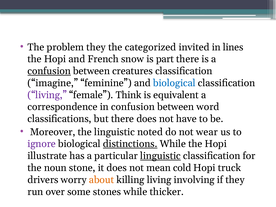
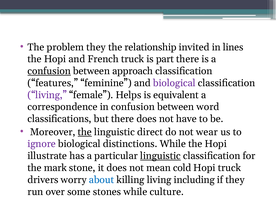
categorized: categorized -> relationship (151, 47)
French snow: snow -> truck (133, 59)
creatures: creatures -> approach (133, 71)
imagine: imagine -> features (53, 83)
biological colour: blue -> purple (174, 83)
Think: Think -> Helps (129, 95)
the underline: none -> present (85, 132)
noted: noted -> direct (150, 132)
distinctions underline: present -> none (130, 144)
noun: noun -> mark (55, 168)
about colour: orange -> blue (102, 180)
involving: involving -> including (194, 180)
thicker: thicker -> culture (167, 192)
